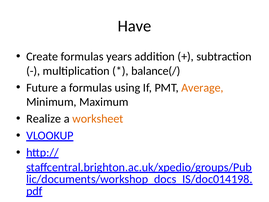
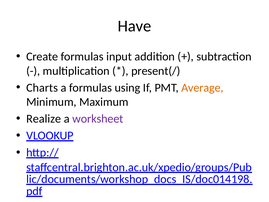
years: years -> input (119, 56)
balance(/: balance(/ -> present(/ (156, 71)
Future: Future -> Charts (42, 88)
worksheet colour: orange -> purple (98, 119)
